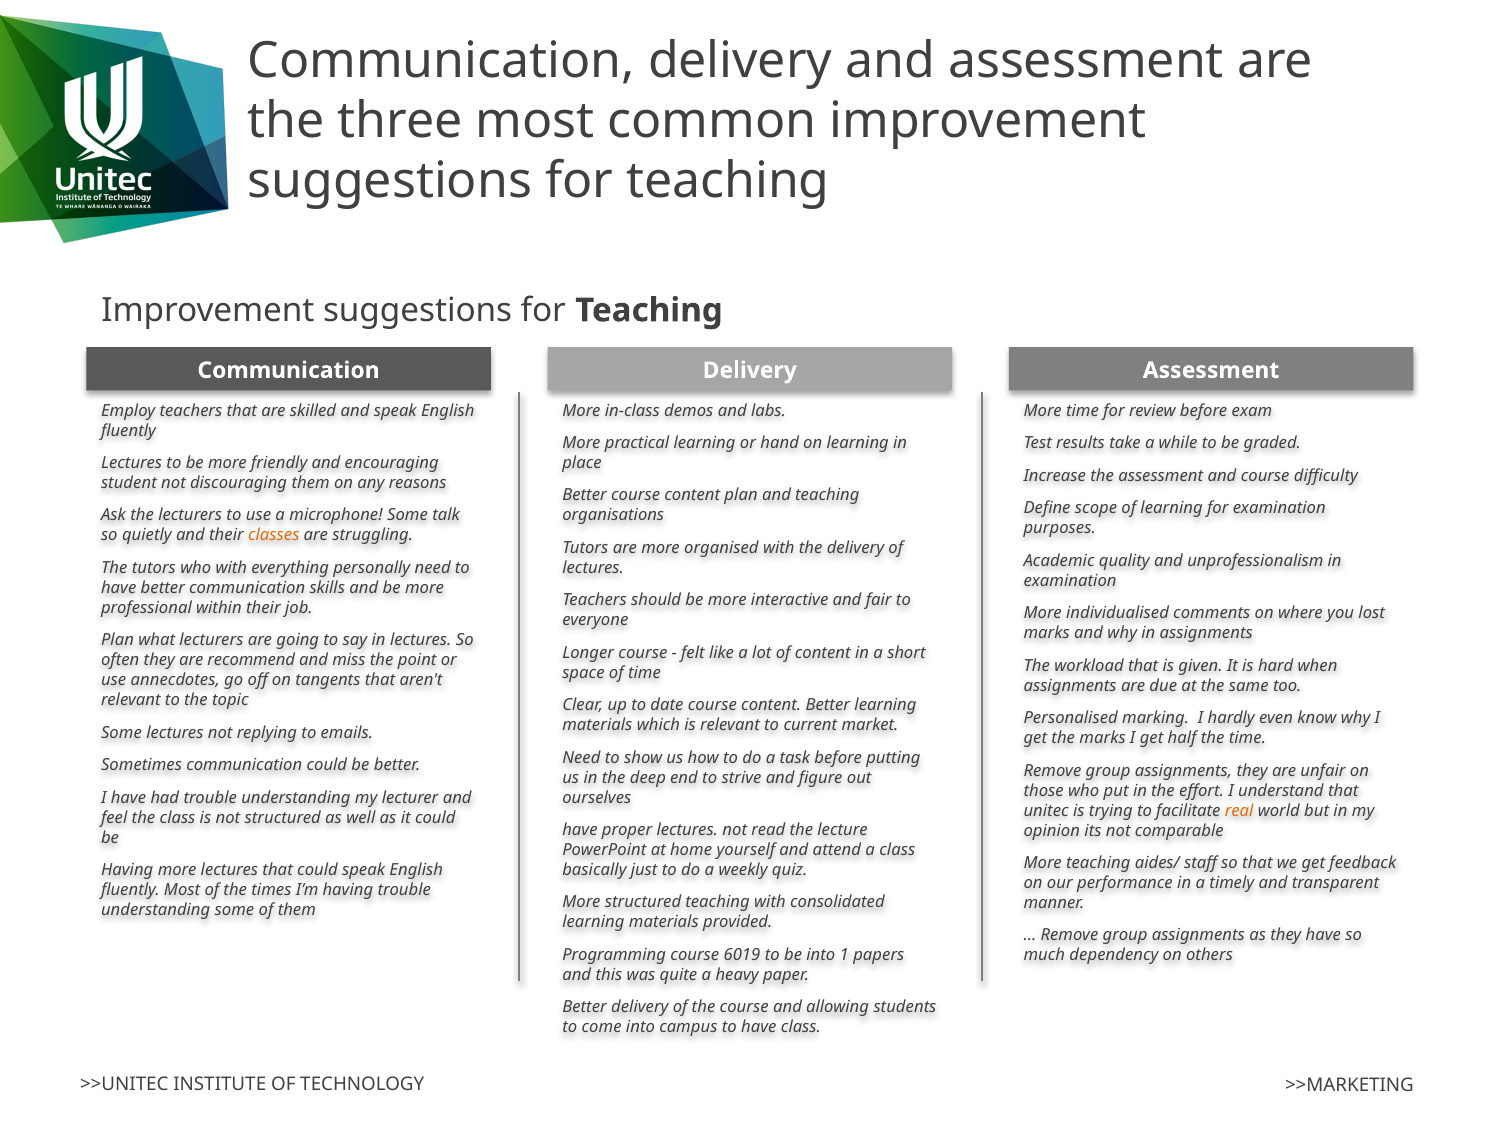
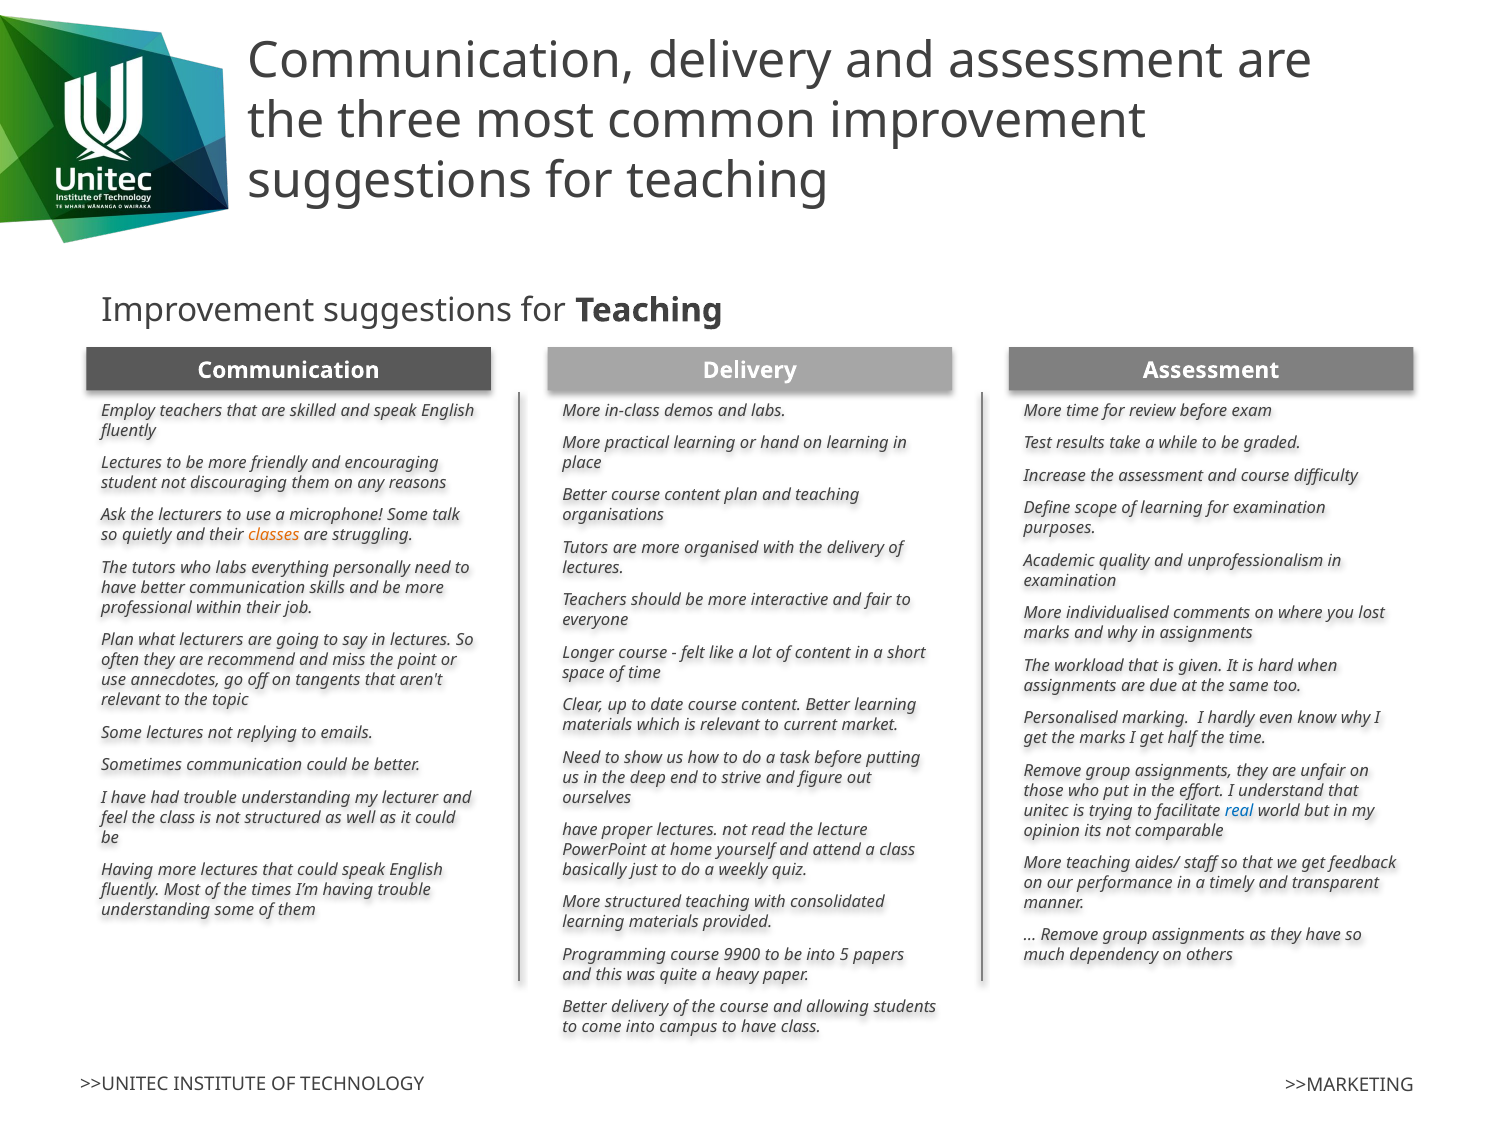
who with: with -> labs (231, 568)
real colour: orange -> blue (1239, 811)
6019: 6019 -> 9900 (742, 955)
1: 1 -> 5 (844, 955)
